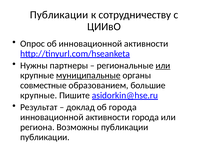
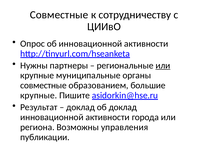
Публикации: Публикации -> Совместные (59, 15)
муниципальные underline: present -> none (88, 75)
об города: города -> доклад (123, 107)
Возможны публикации: публикации -> управления (125, 127)
